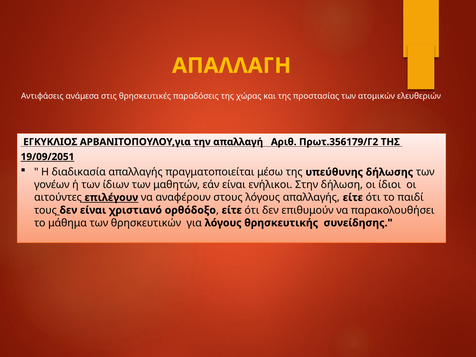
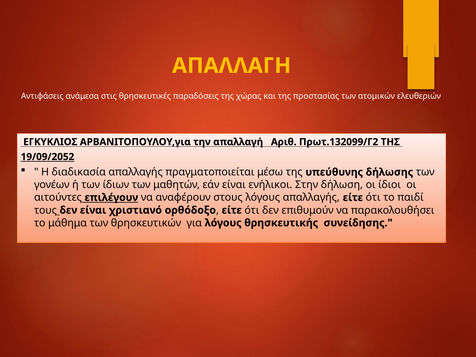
Πρωτ.356179/Γ2: Πρωτ.356179/Γ2 -> Πρωτ.132099/Γ2 (339, 142)
19/09/2051: 19/09/2051 -> 19/09/2052 (47, 157)
